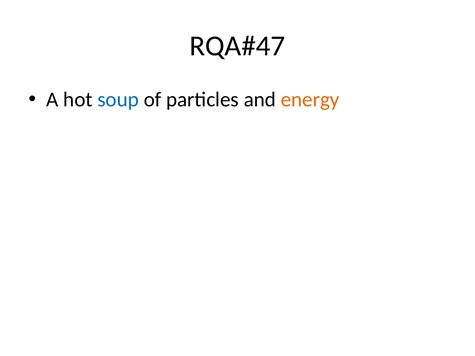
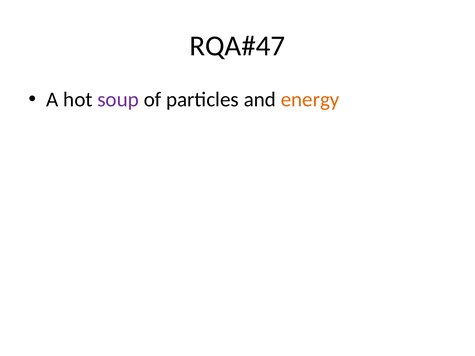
soup colour: blue -> purple (118, 100)
